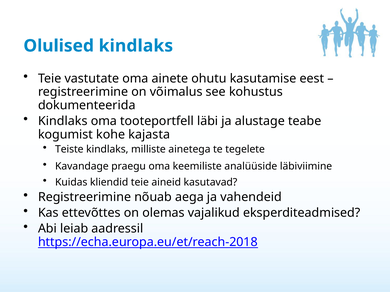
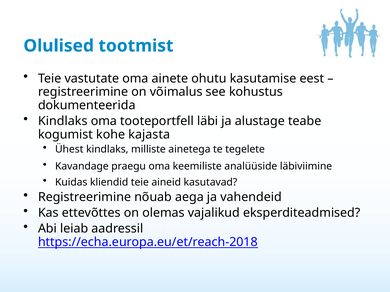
Olulised kindlaks: kindlaks -> tootmist (136, 46)
Teiste: Teiste -> Ühest (69, 150)
